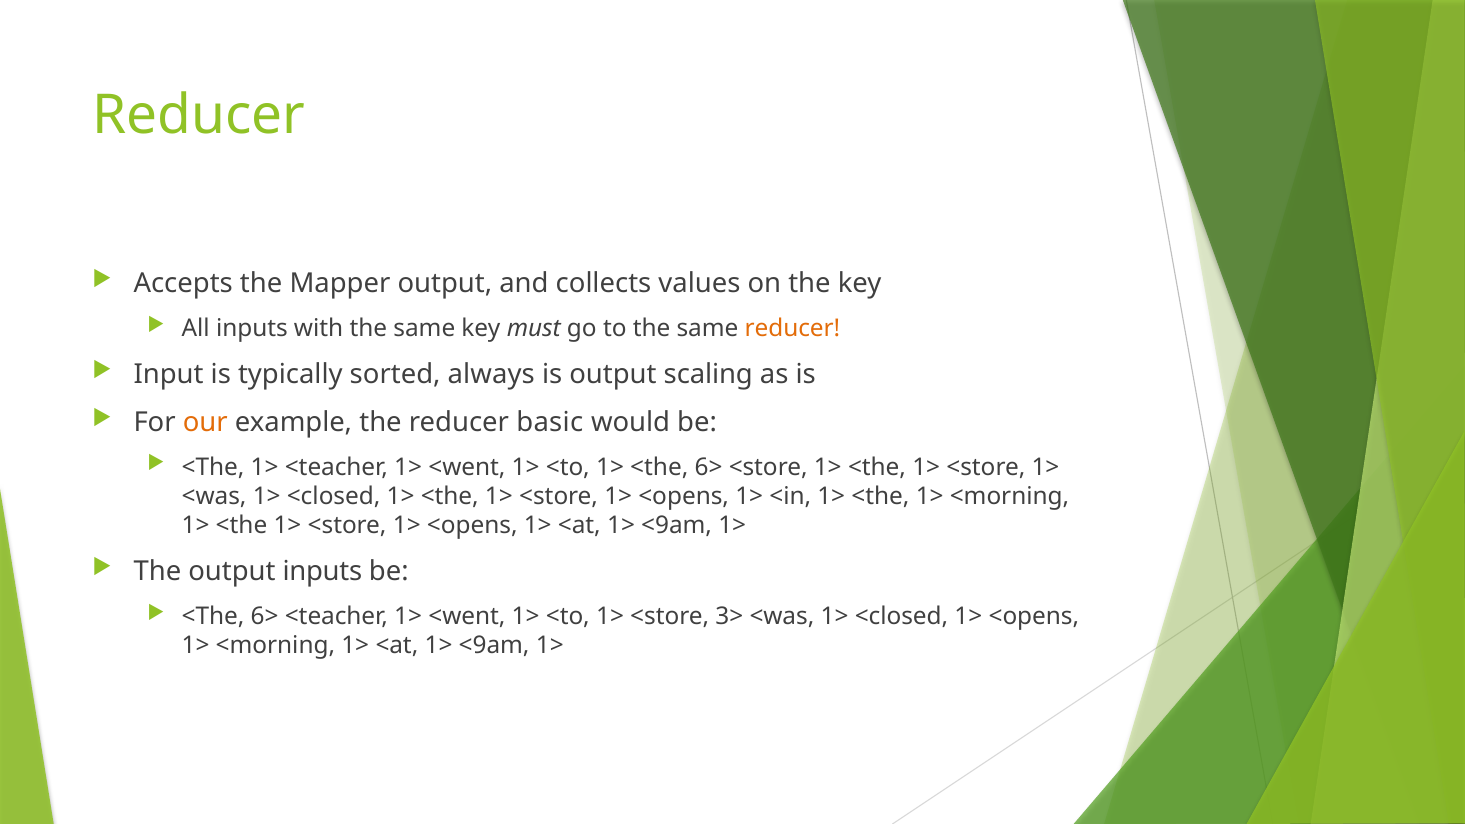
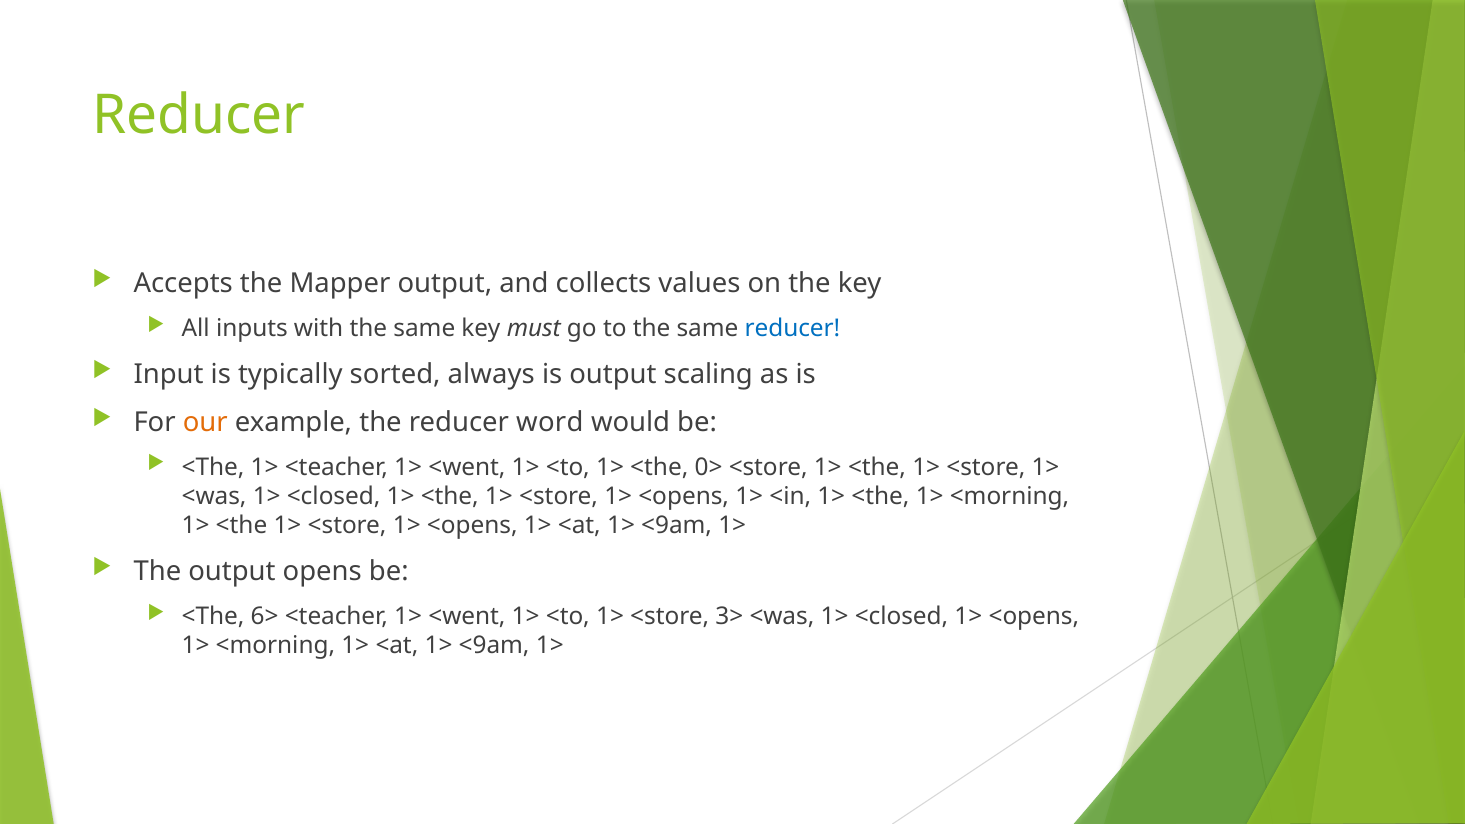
reducer colour: orange -> blue (792, 328)
basic: basic -> word (550, 422)
1> <the 6>: 6> -> 0> (709, 467)
output inputs: inputs -> opens (322, 571)
